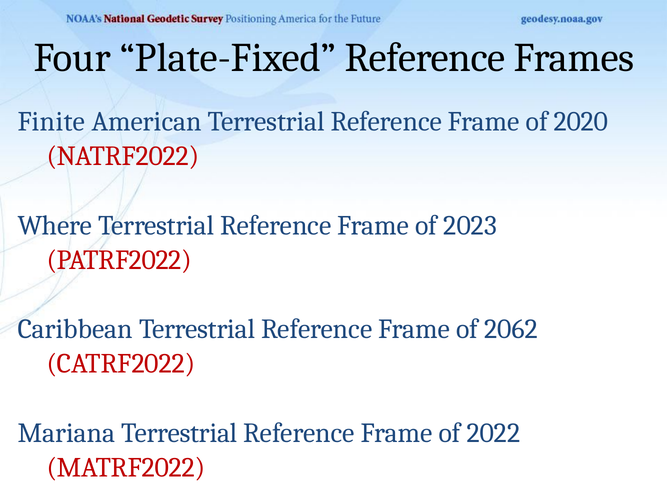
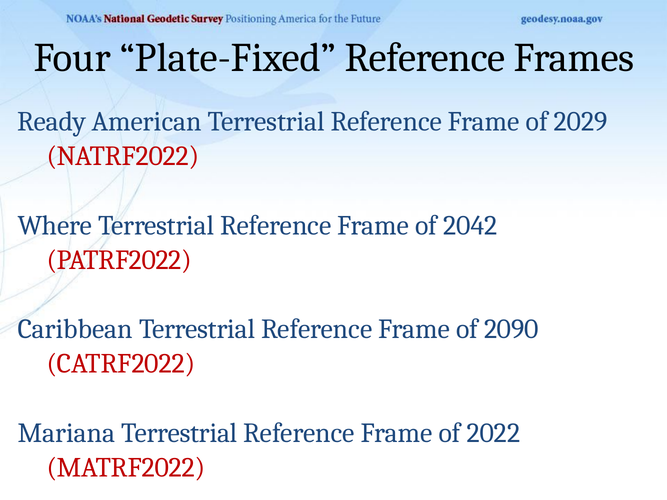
Finite: Finite -> Ready (52, 122)
2020: 2020 -> 2029 (581, 122)
2023: 2023 -> 2042 (470, 226)
2062: 2062 -> 2090 (511, 329)
